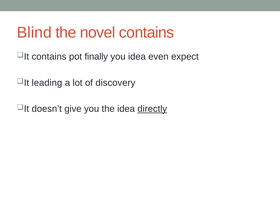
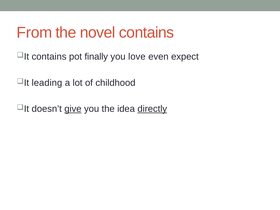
Blind: Blind -> From (34, 33)
you idea: idea -> love (137, 57)
discovery: discovery -> childhood (115, 83)
give underline: none -> present (73, 109)
